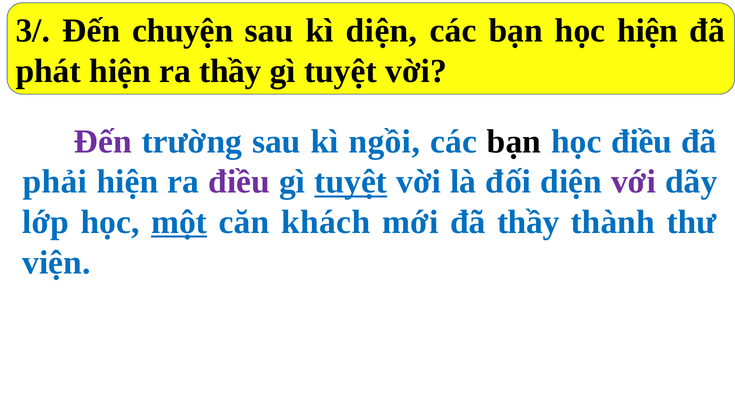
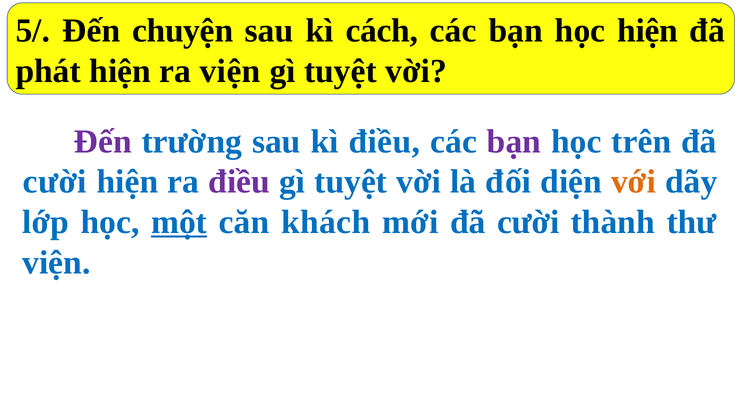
3/: 3/ -> 5/ (33, 31)
kì diện: diện -> cách (382, 31)
ra thầy: thầy -> viện (230, 71)
kì ngồi: ngồi -> điều (384, 141)
bạn colour: black -> purple (514, 141)
học điều: điều -> trên (641, 141)
phải: phải -> cười (55, 182)
tuyệt underline: present -> none (351, 182)
với colour: purple -> orange (633, 182)
mới đã thầy: thầy -> cười (528, 222)
